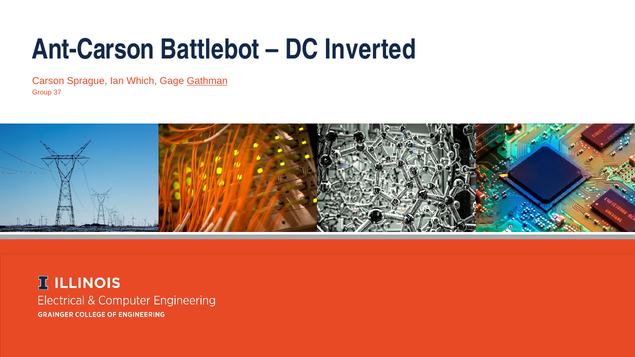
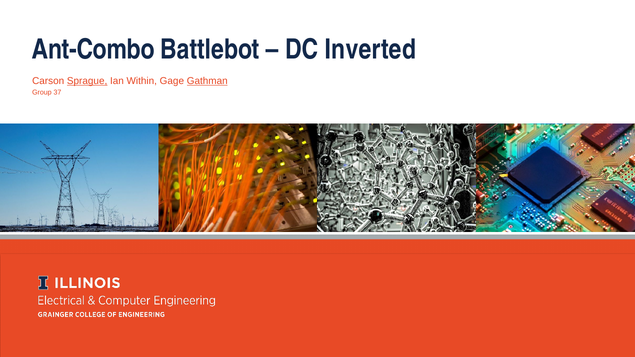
Ant-Carson: Ant-Carson -> Ant-Combo (93, 49)
Sprague underline: none -> present (87, 81)
Which: Which -> Within (142, 81)
